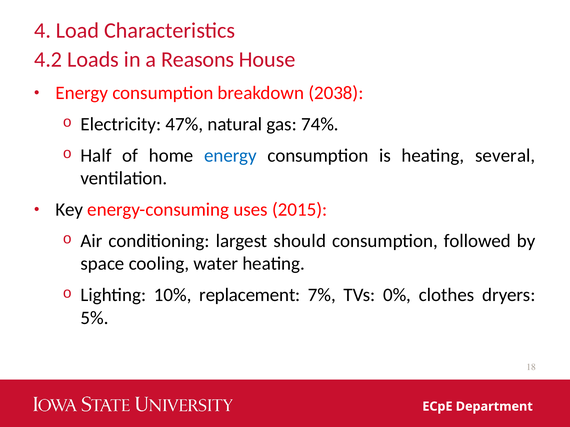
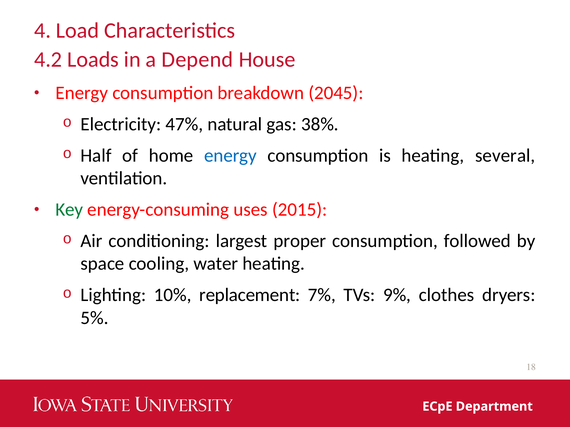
Reasons: Reasons -> Depend (197, 60)
2038: 2038 -> 2045 (336, 93)
74%: 74% -> 38% (320, 124)
Key colour: black -> green (69, 210)
should: should -> proper (300, 241)
0%: 0% -> 9% (397, 295)
